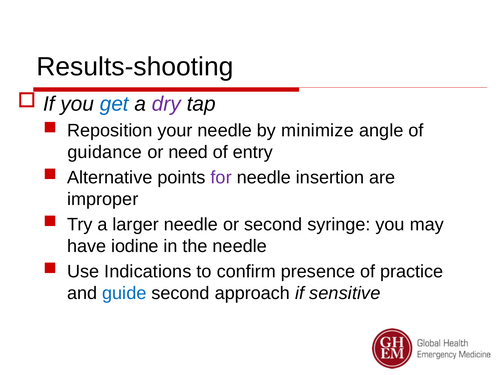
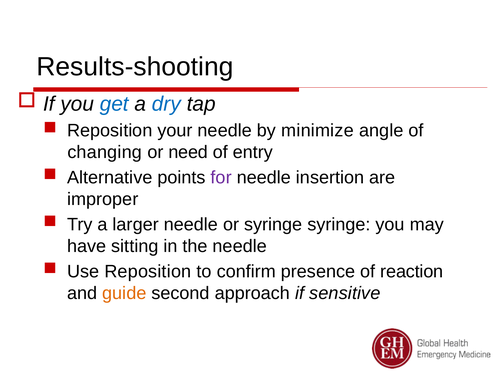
dry colour: purple -> blue (166, 104)
guidance: guidance -> changing (105, 152)
or second: second -> syringe (273, 225)
iodine: iodine -> sitting (135, 246)
Use Indications: Indications -> Reposition (148, 271)
practice: practice -> reaction (412, 271)
guide colour: blue -> orange (124, 293)
